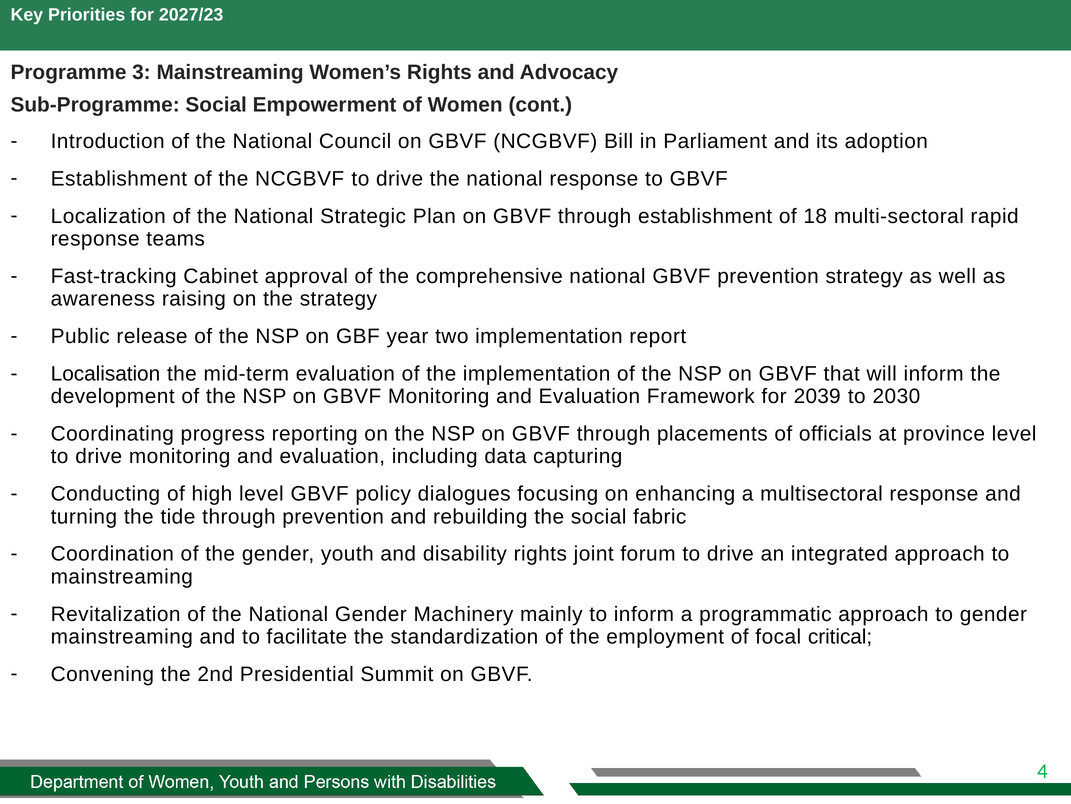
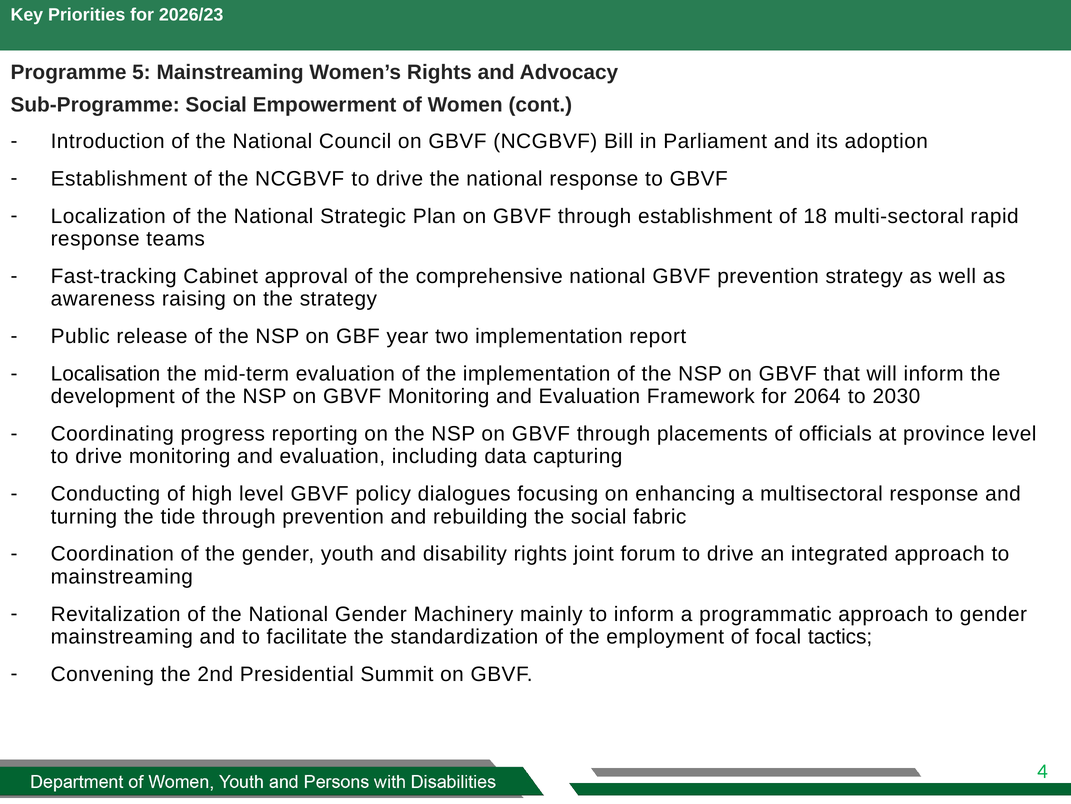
2027/23: 2027/23 -> 2026/23 (191, 15)
3: 3 -> 5 (141, 72)
2039: 2039 -> 2064 (817, 396)
critical: critical -> tactics (840, 636)
